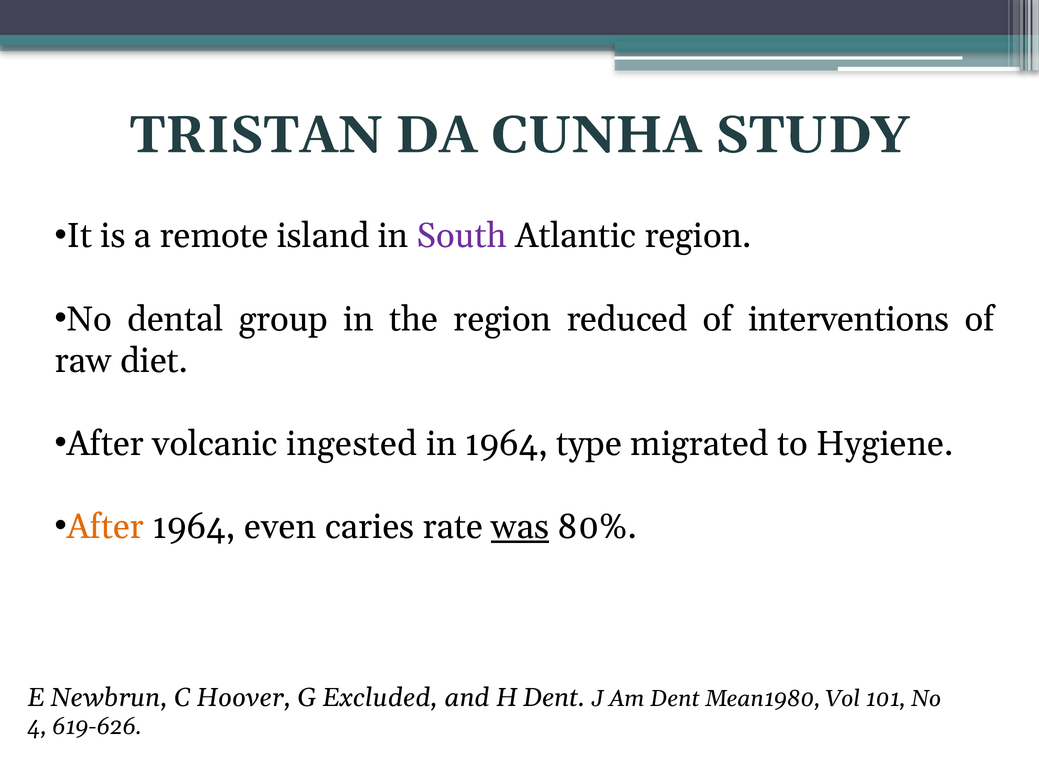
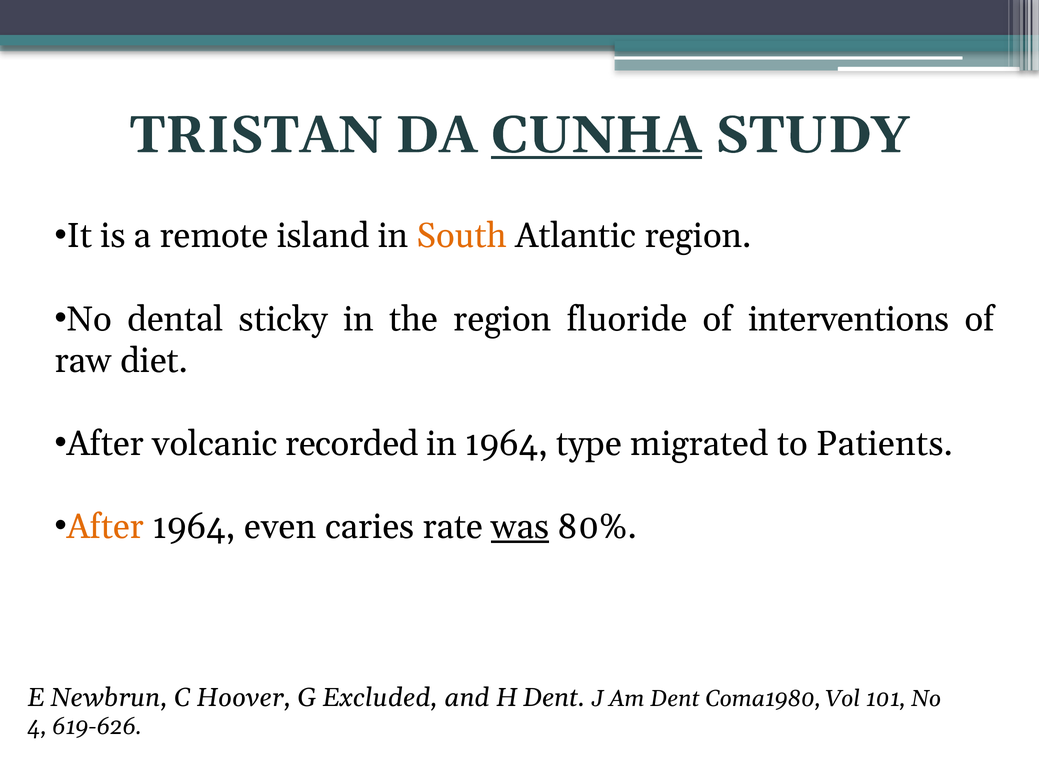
CUNHA underline: none -> present (597, 135)
South colour: purple -> orange (462, 236)
group: group -> sticky (283, 319)
reduced: reduced -> fluoride (627, 319)
ingested: ingested -> recorded (352, 444)
Hygiene: Hygiene -> Patients (885, 444)
Mean1980: Mean1980 -> Coma1980 (763, 699)
